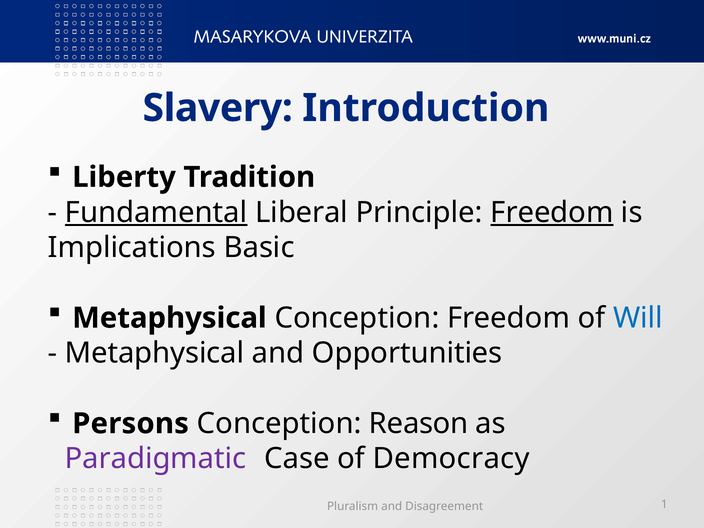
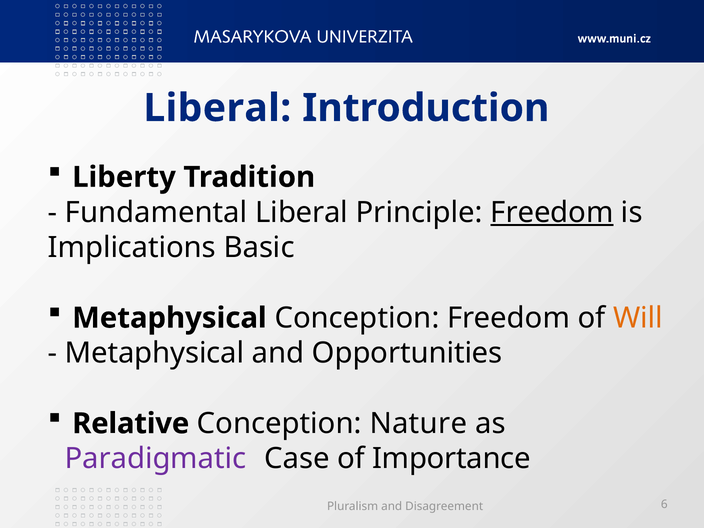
Slavery: Slavery -> Liberal (217, 108)
Fundamental underline: present -> none (156, 212)
Will colour: blue -> orange (638, 318)
Persons: Persons -> Relative (131, 424)
Reason: Reason -> Nature (418, 424)
Democracy: Democracy -> Importance (451, 459)
1: 1 -> 6 (664, 505)
